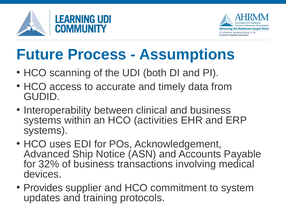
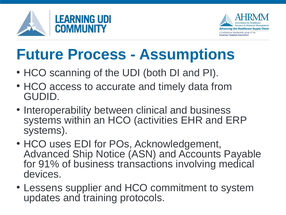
32%: 32% -> 91% (49, 164)
Provides: Provides -> Lessens (43, 187)
